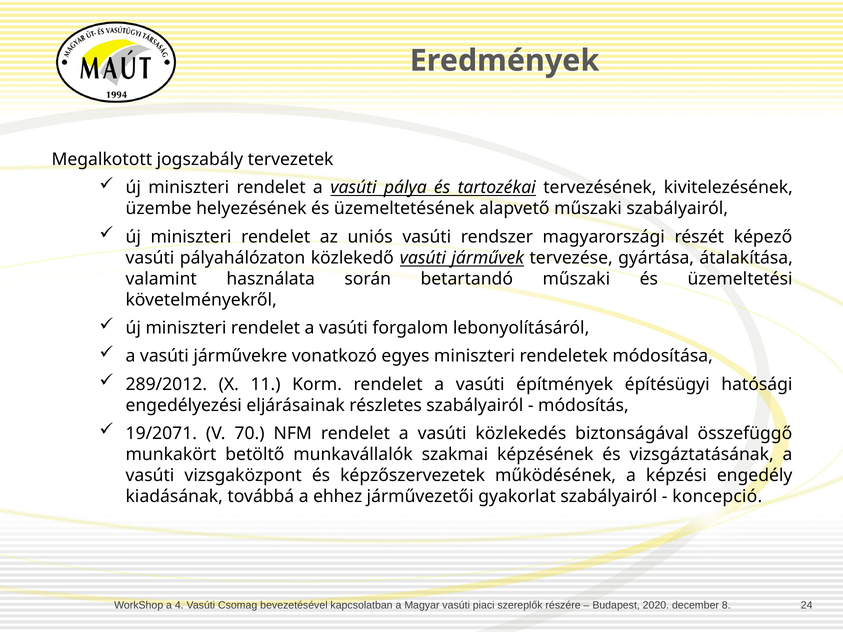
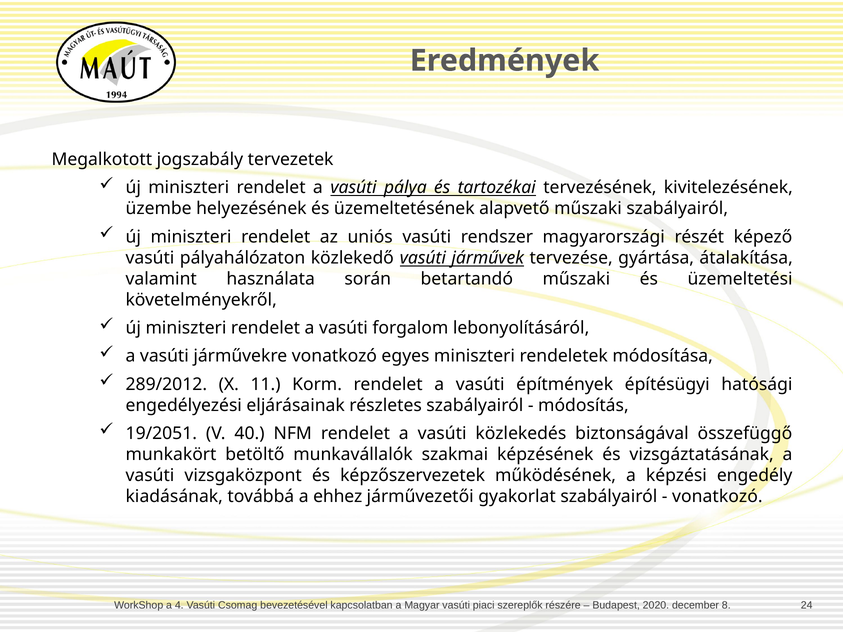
19/2071: 19/2071 -> 19/2051 (161, 434)
70: 70 -> 40 (250, 434)
koncepció: koncepció -> vonatkozó (717, 497)
